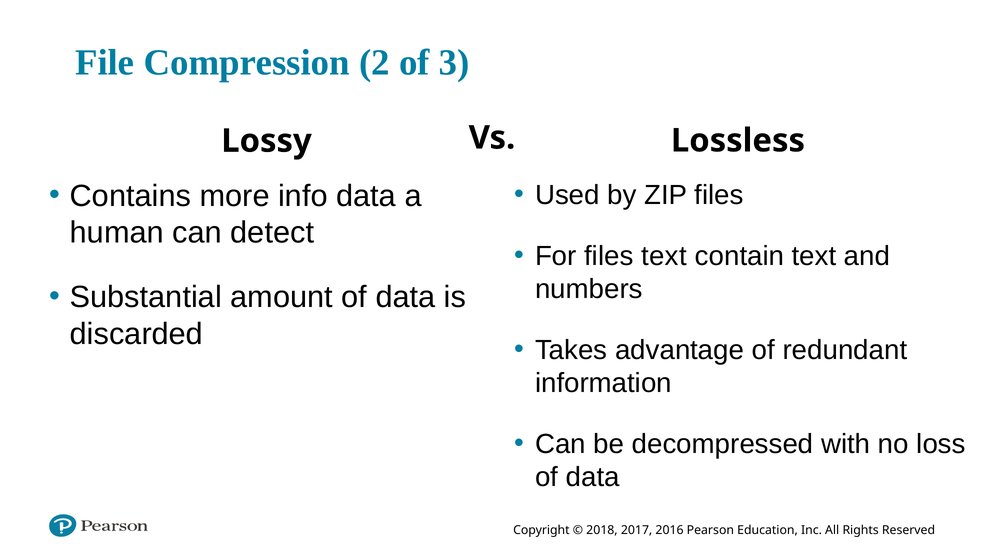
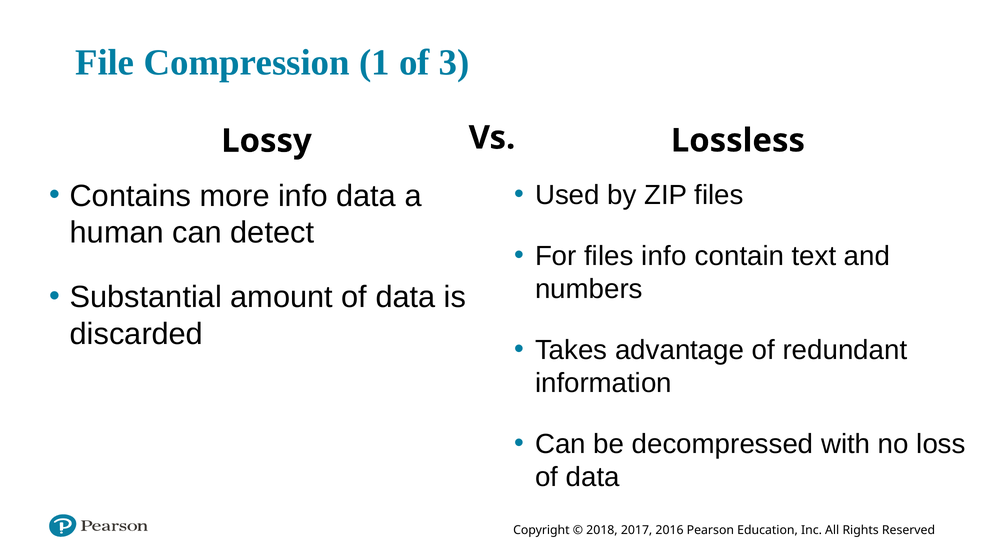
2: 2 -> 1 (375, 63)
files text: text -> info (664, 256)
